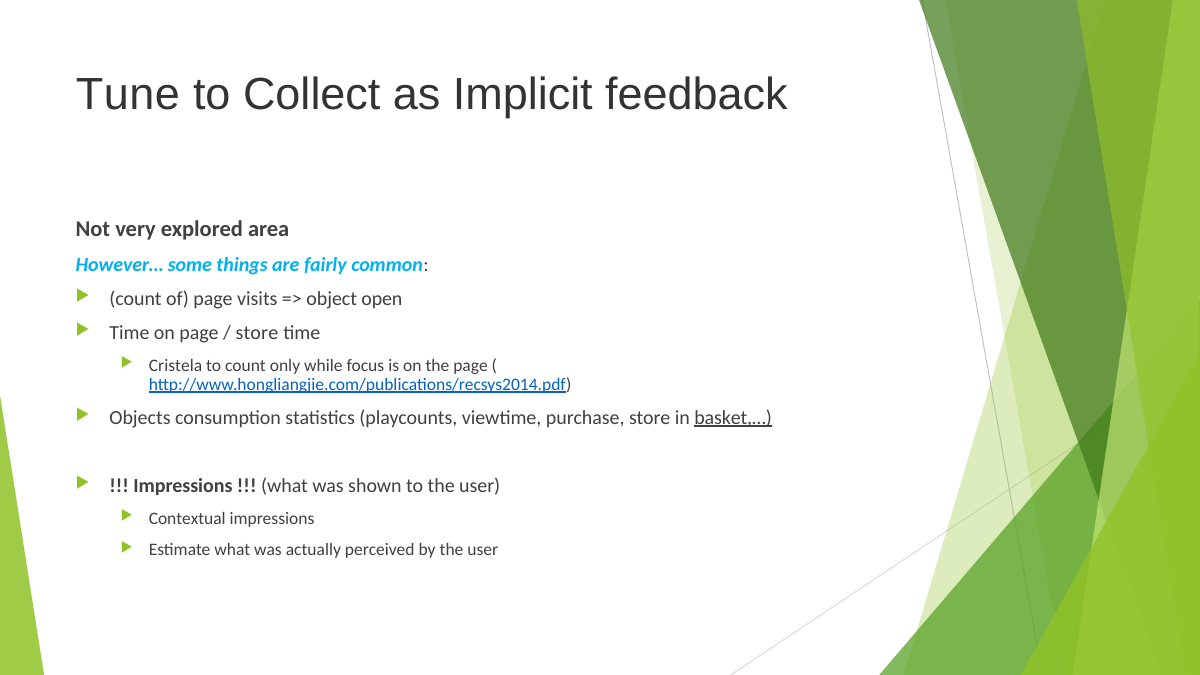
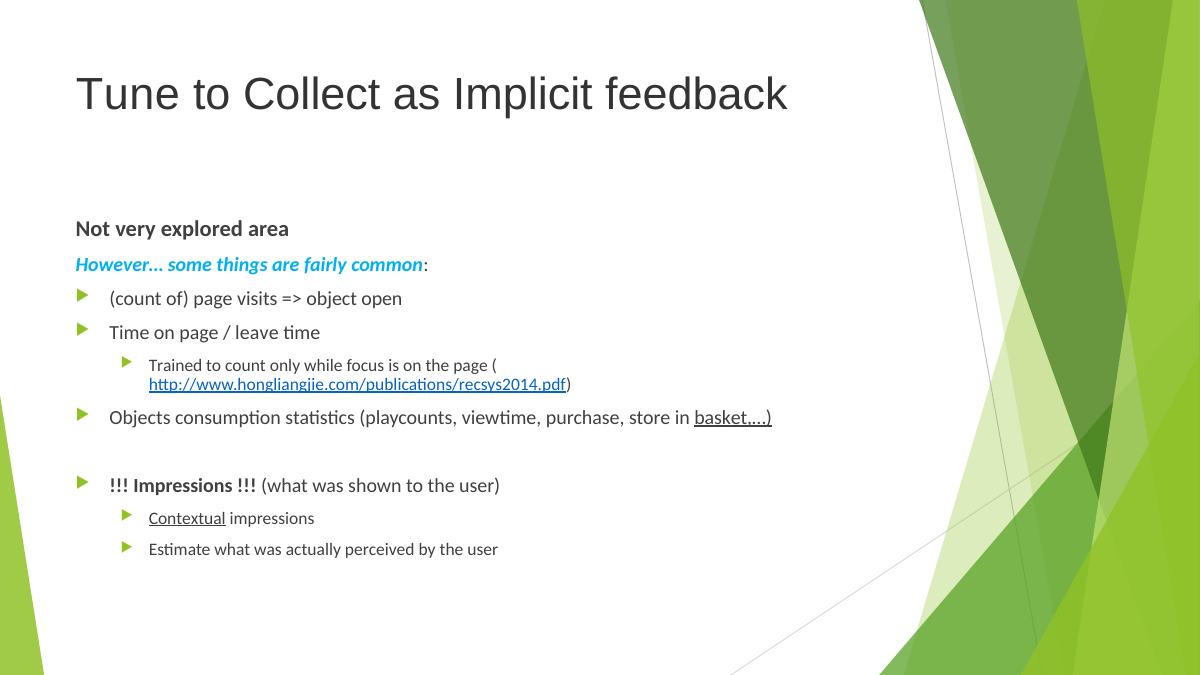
store: store -> leave (257, 333)
Cristela: Cristela -> Trained (176, 366)
Contextual underline: none -> present (187, 518)
